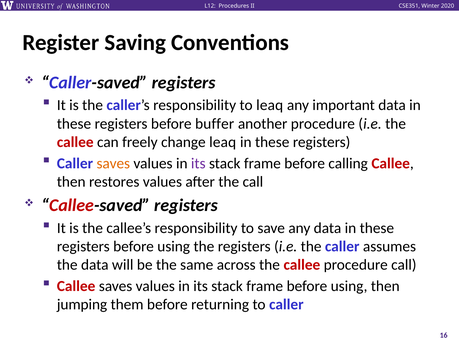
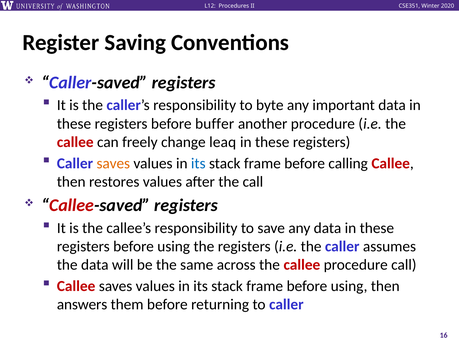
to leaq: leaq -> byte (270, 105)
its colour: purple -> blue (198, 163)
jumping: jumping -> answers (82, 305)
